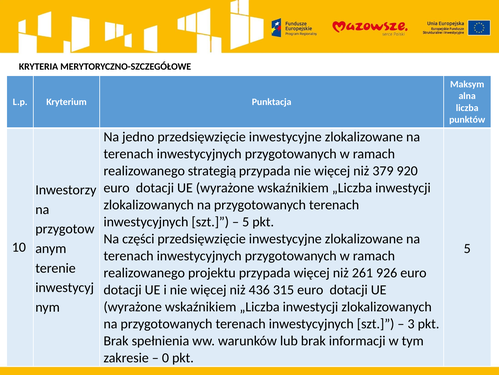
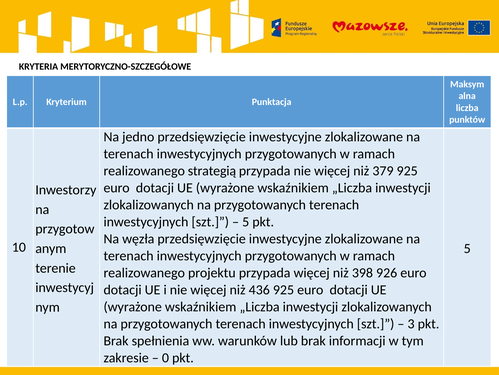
379 920: 920 -> 925 (407, 170)
części: części -> węzła (138, 238)
261: 261 -> 398 (362, 272)
436 315: 315 -> 925 (283, 289)
